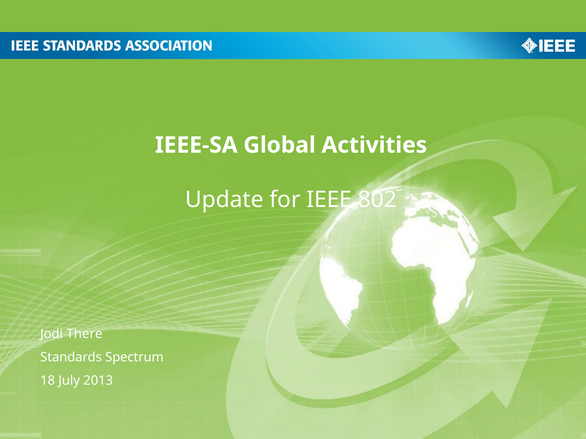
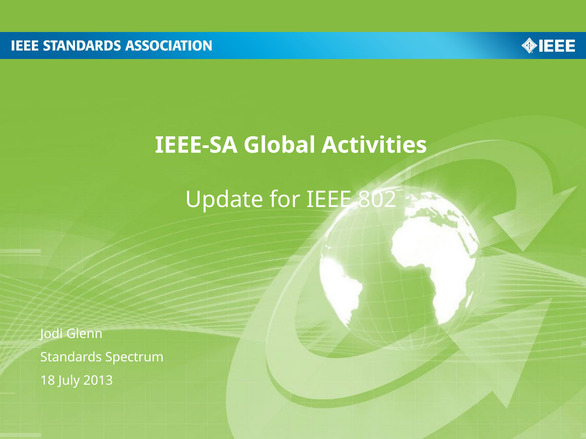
There: There -> Glenn (84, 334)
